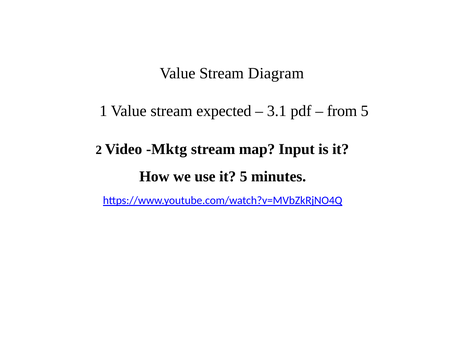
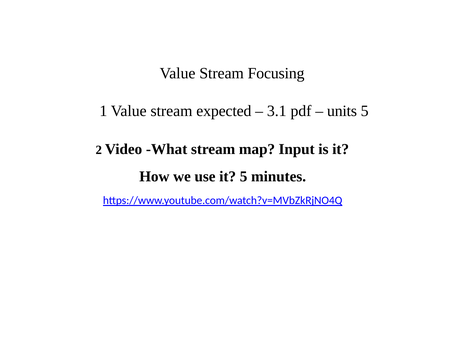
Diagram: Diagram -> Focusing (276, 73)
from: from -> units (342, 111)
Mktg: Mktg -> What (167, 149)
